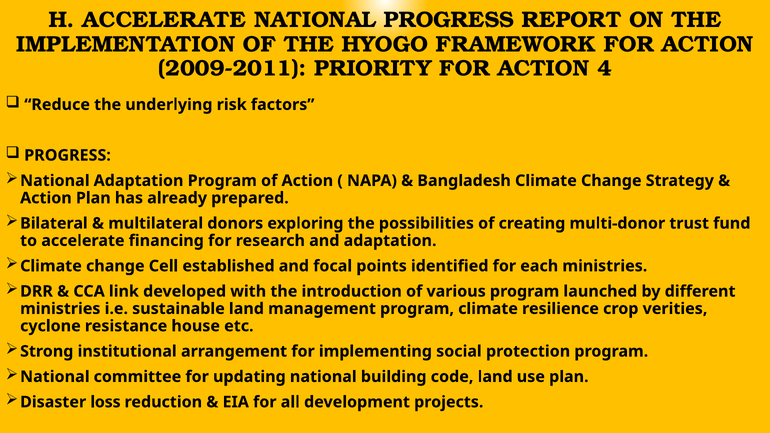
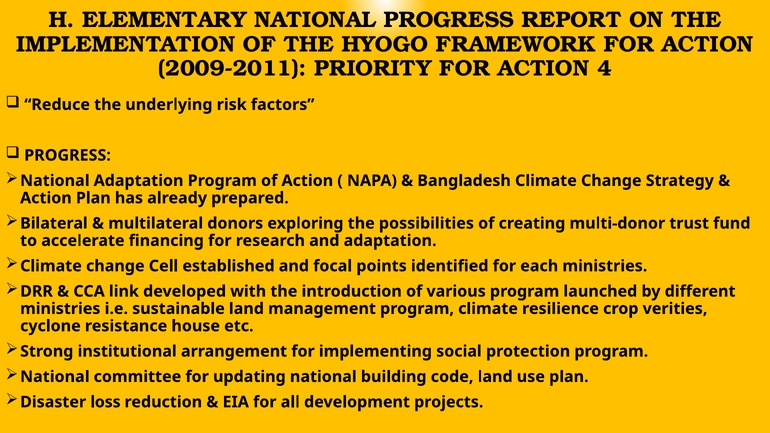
H ACCELERATE: ACCELERATE -> ELEMENTARY (164, 20)
